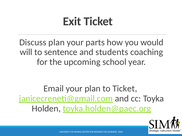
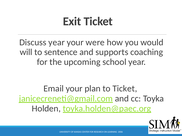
Discuss plan: plan -> year (57, 43)
parts: parts -> were (95, 43)
students: students -> supports (112, 52)
